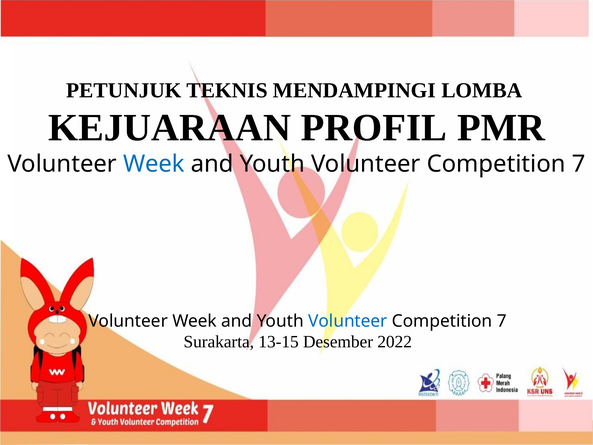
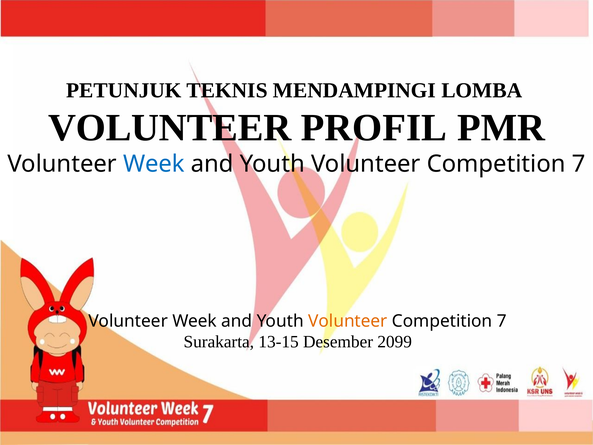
KEJUARAAN: KEJUARAAN -> VOLUNTEER (170, 127)
Volunteer colour: blue -> orange (348, 321)
2022: 2022 -> 2099 (395, 342)
